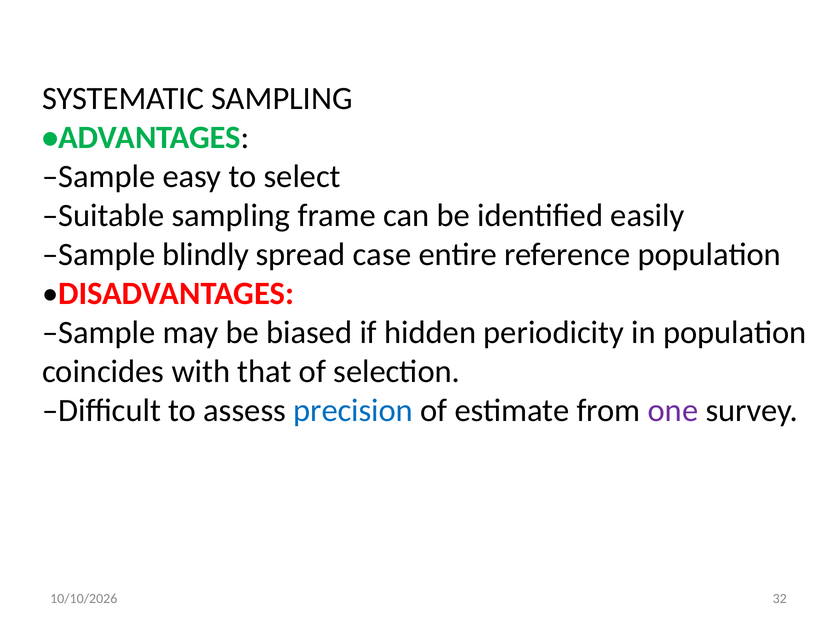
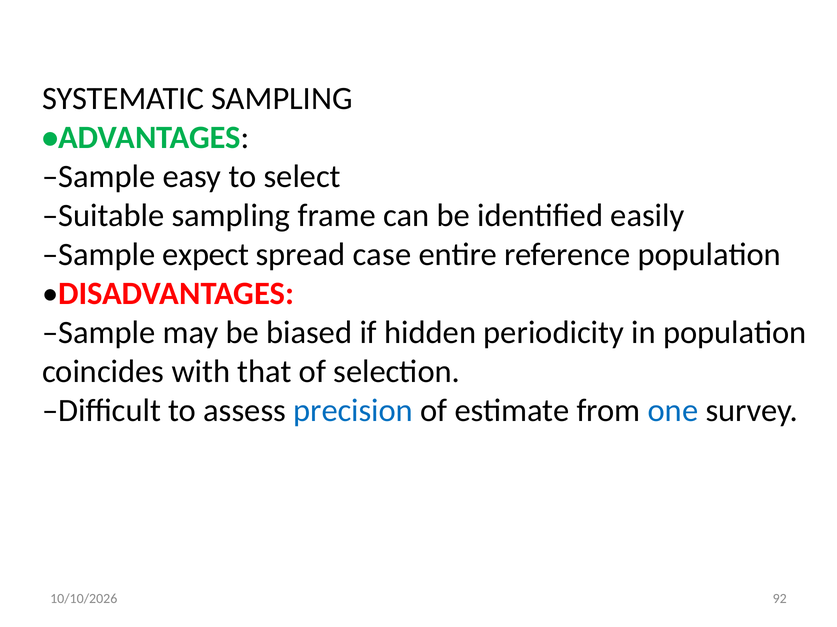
blindly: blindly -> expect (206, 255)
one colour: purple -> blue (673, 411)
32: 32 -> 92 (780, 599)
